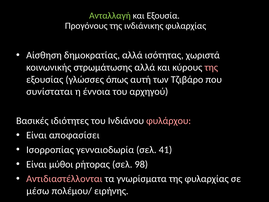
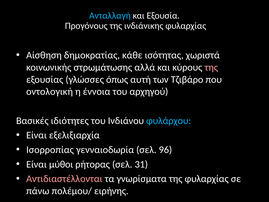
Ανταλλαγή colour: light green -> light blue (110, 16)
δημοκρατίας αλλά: αλλά -> κάθε (132, 55)
συνίσταται: συνίσταται -> οντολογική (50, 92)
φυλάρχου colour: pink -> light blue (169, 121)
αποφασίσει: αποφασίσει -> εξελιξιαρχία (74, 135)
41: 41 -> 96 (165, 150)
98: 98 -> 31 (141, 164)
μέσω: μέσω -> πάνω (38, 191)
